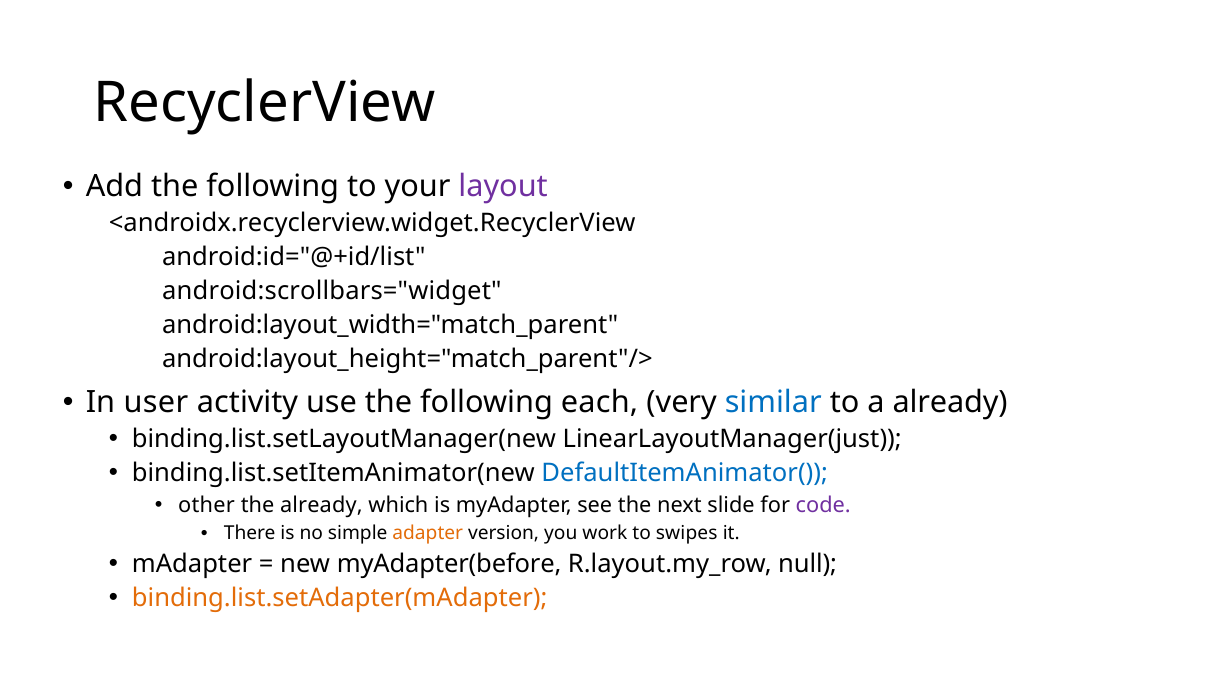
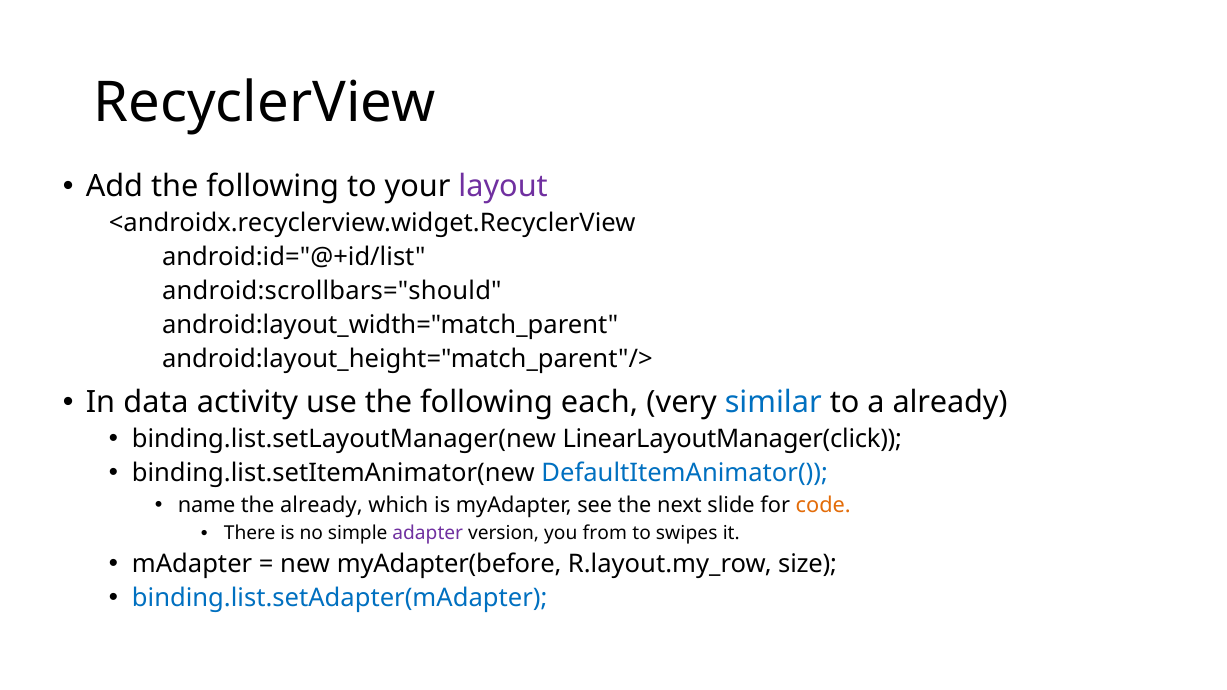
android:scrollbars="widget: android:scrollbars="widget -> android:scrollbars="should (332, 291)
user: user -> data (156, 402)
LinearLayoutManager(just: LinearLayoutManager(just -> LinearLayoutManager(click (732, 439)
other: other -> name (207, 505)
code colour: purple -> orange (823, 505)
adapter colour: orange -> purple (428, 534)
work: work -> from (605, 534)
null: null -> size (808, 564)
binding.list.setAdapter(mAdapter colour: orange -> blue (340, 598)
